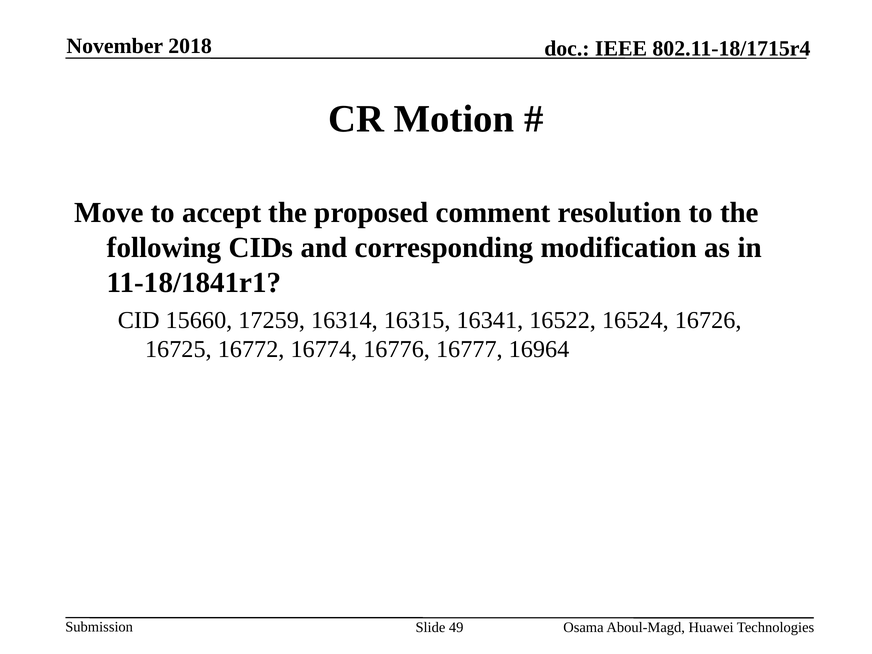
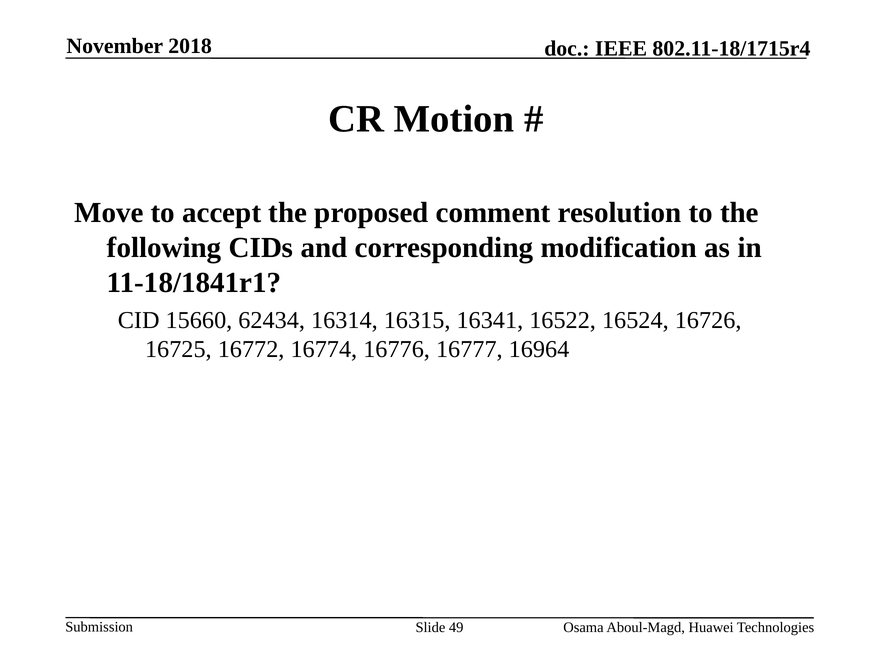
17259: 17259 -> 62434 (272, 320)
